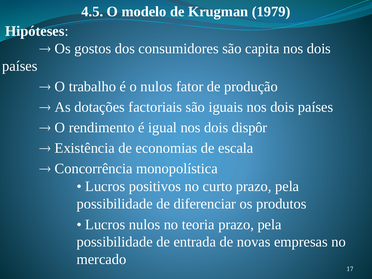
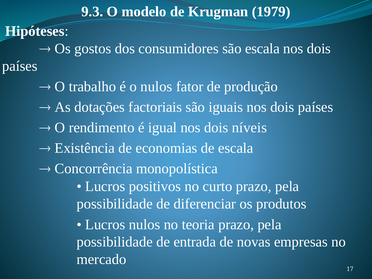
4.5: 4.5 -> 9.3 (92, 12)
são capita: capita -> escala (262, 49)
dispôr: dispôr -> níveis (249, 128)
